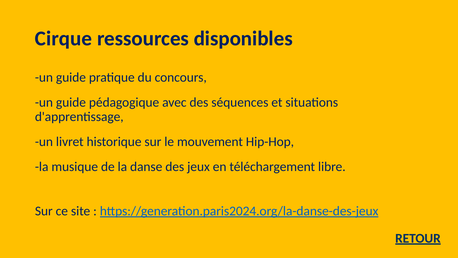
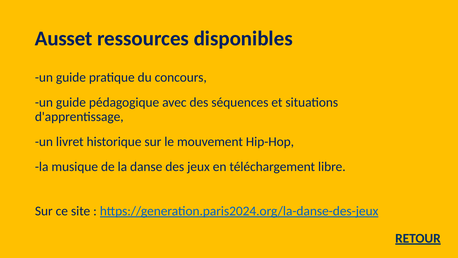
Cirque: Cirque -> Ausset (64, 38)
